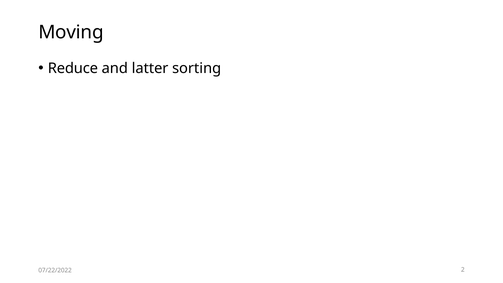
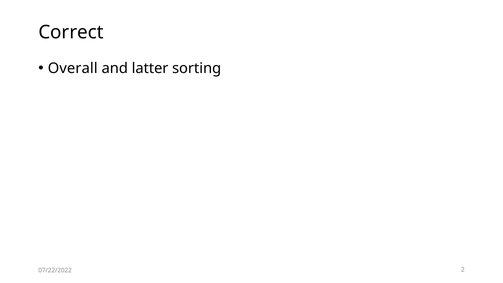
Moving: Moving -> Correct (71, 32)
Reduce: Reduce -> Overall (73, 68)
